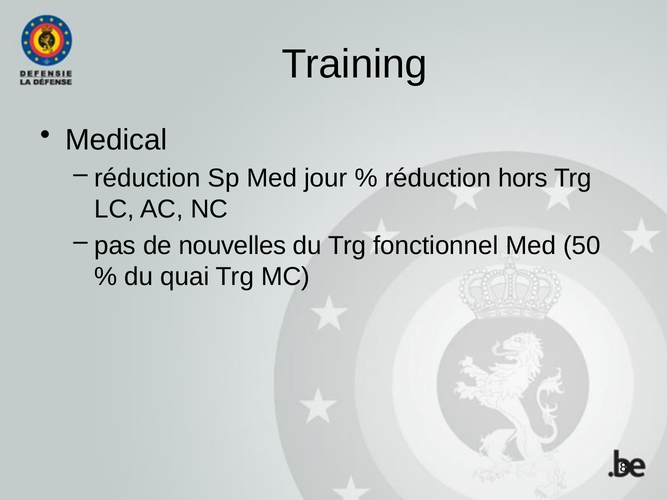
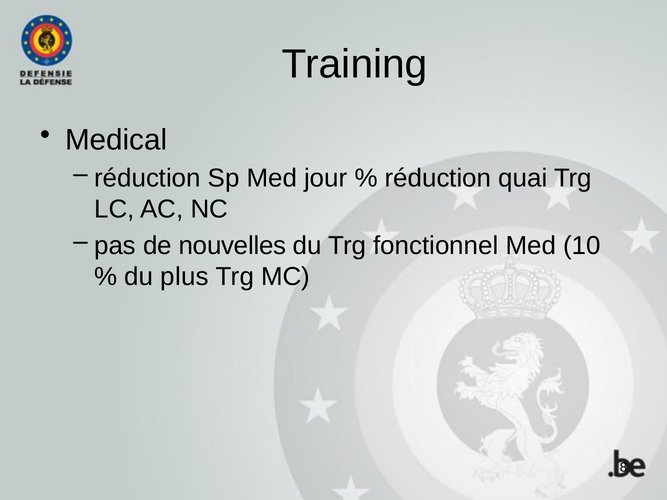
hors: hors -> quai (523, 178)
50: 50 -> 10 (582, 246)
quai: quai -> plus (185, 277)
